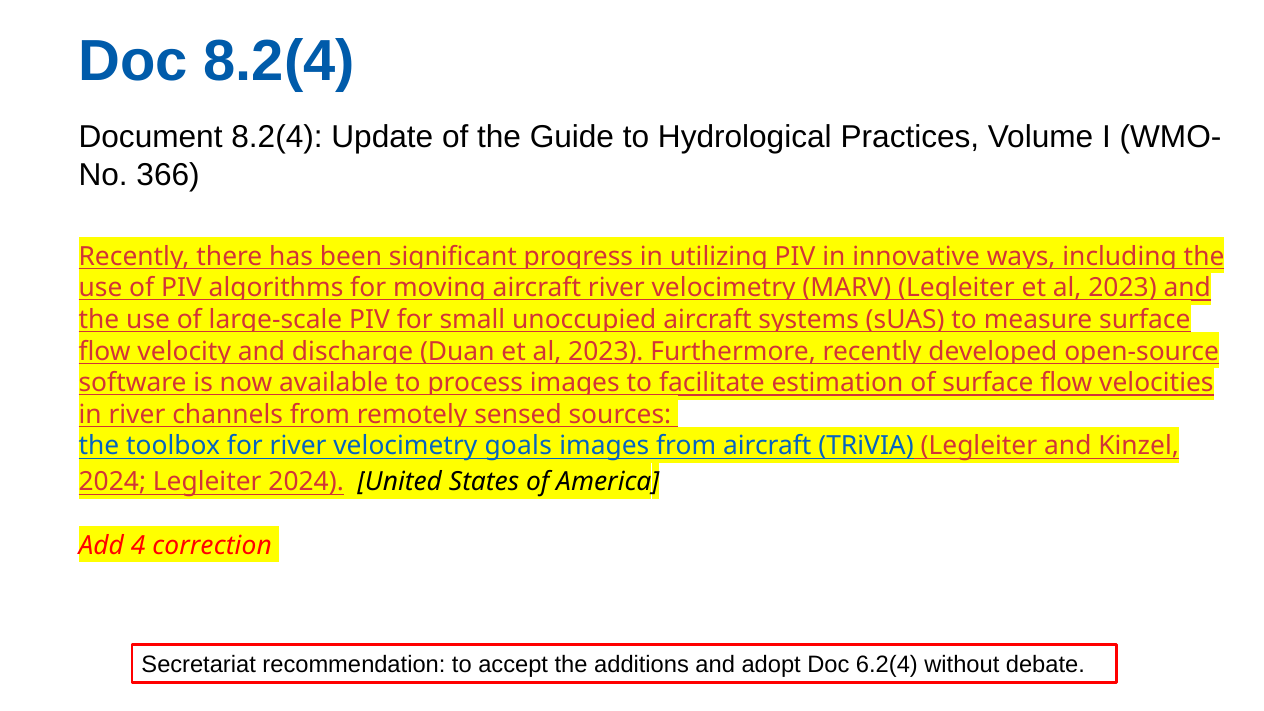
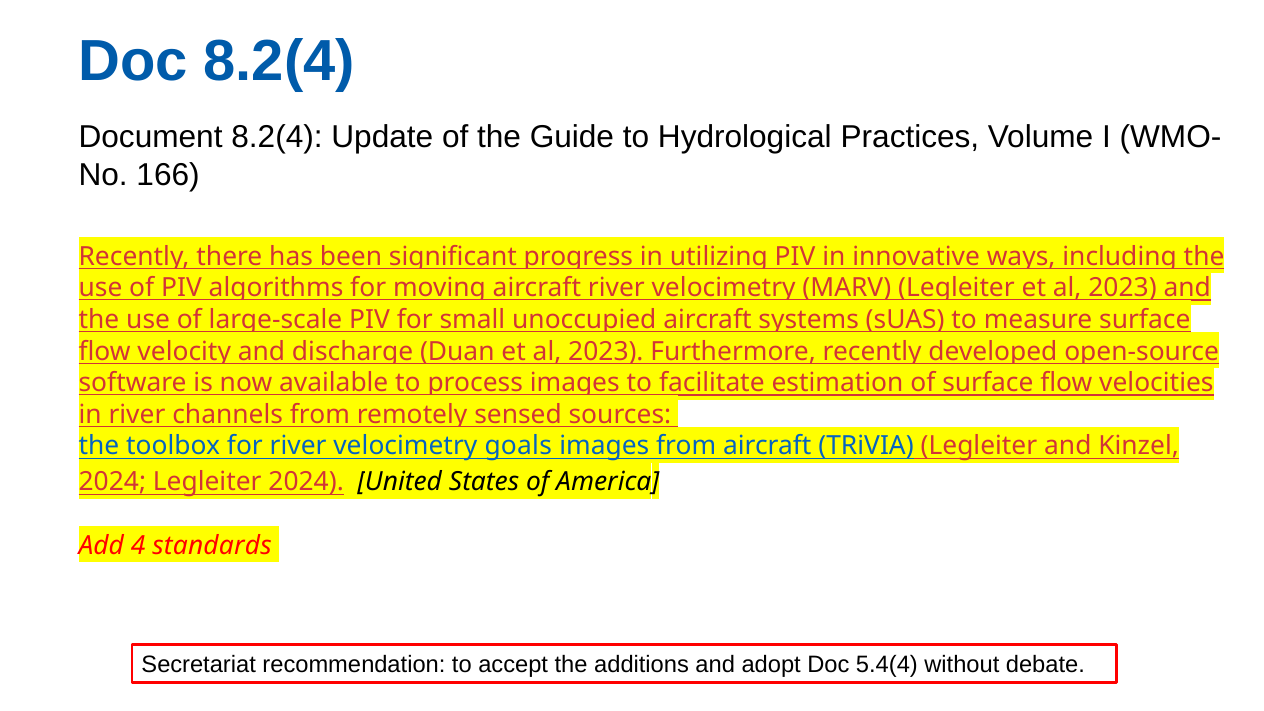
366: 366 -> 166 (168, 175)
correction: correction -> standards (212, 545)
6.2(4: 6.2(4 -> 5.4(4 (887, 665)
